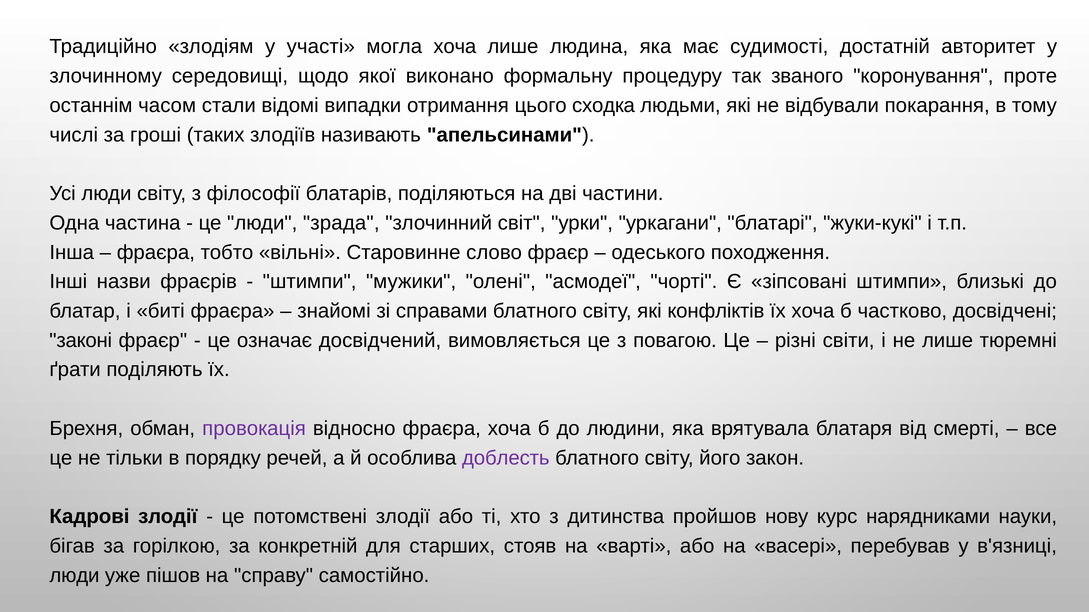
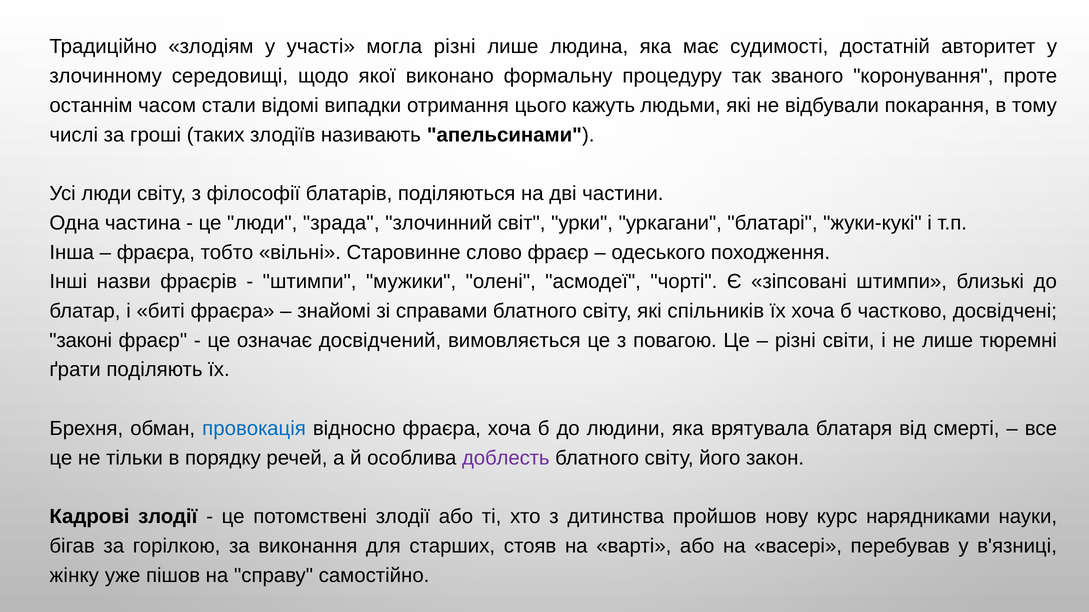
могла хоча: хоча -> різні (455, 47)
сходка: сходка -> кажуть (604, 106)
конфліктів: конфліктів -> спільників (716, 311)
провокація colour: purple -> blue (254, 429)
конкретній: конкретній -> виконання (308, 546)
люди: люди -> жінку (74, 576)
